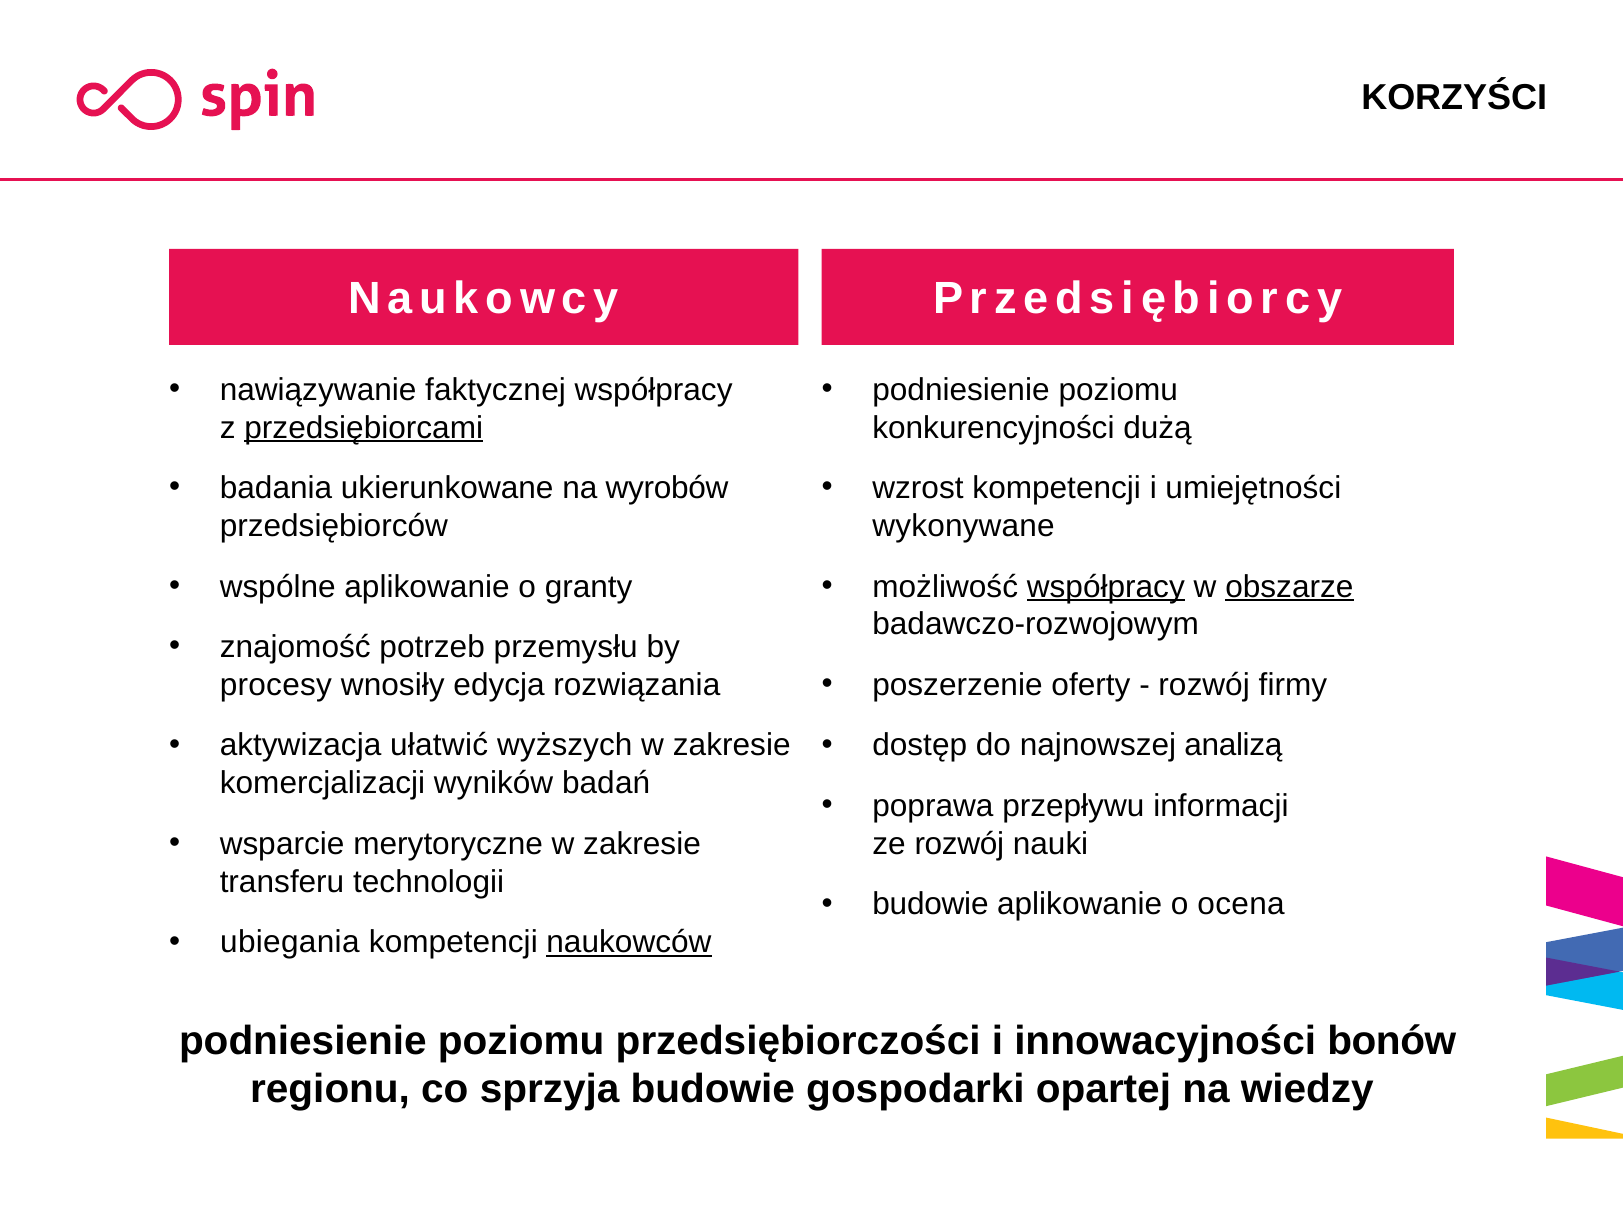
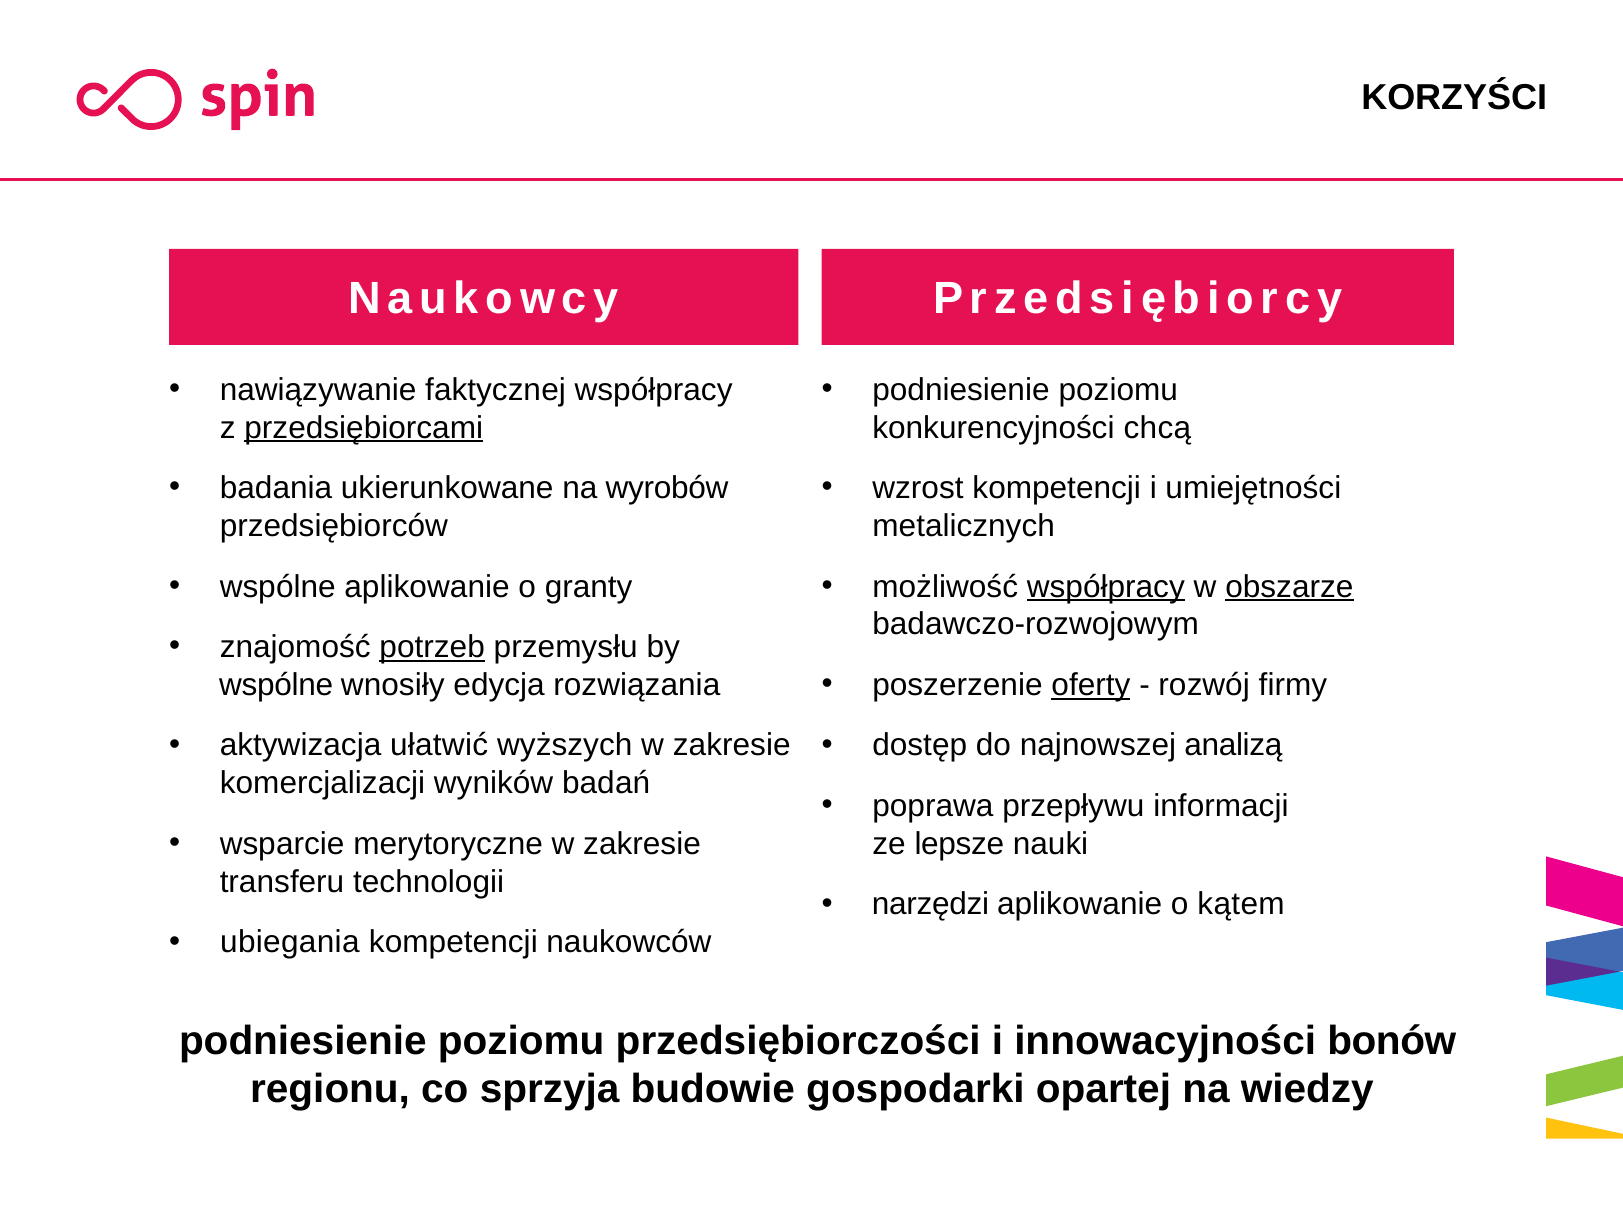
dużą: dużą -> chcą (1157, 428)
wykonywane: wykonywane -> metalicznych (964, 526)
potrzeb underline: none -> present (432, 647)
oferty underline: none -> present (1091, 685)
procesy: procesy -> wspólne (276, 685)
ze rozwój: rozwój -> lepsze (959, 844)
budowie: budowie -> narzędzi (931, 905)
ocena: ocena -> kątem (1241, 905)
naukowców underline: present -> none (629, 943)
